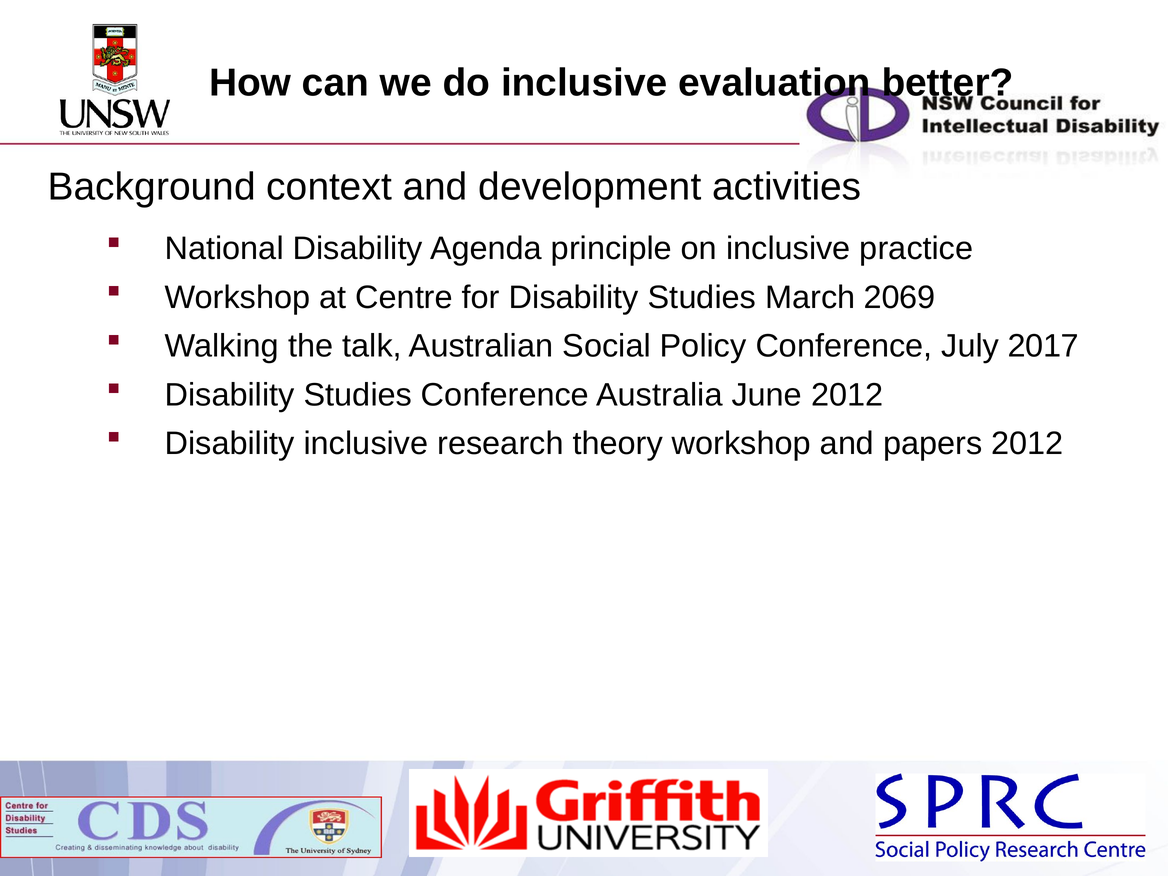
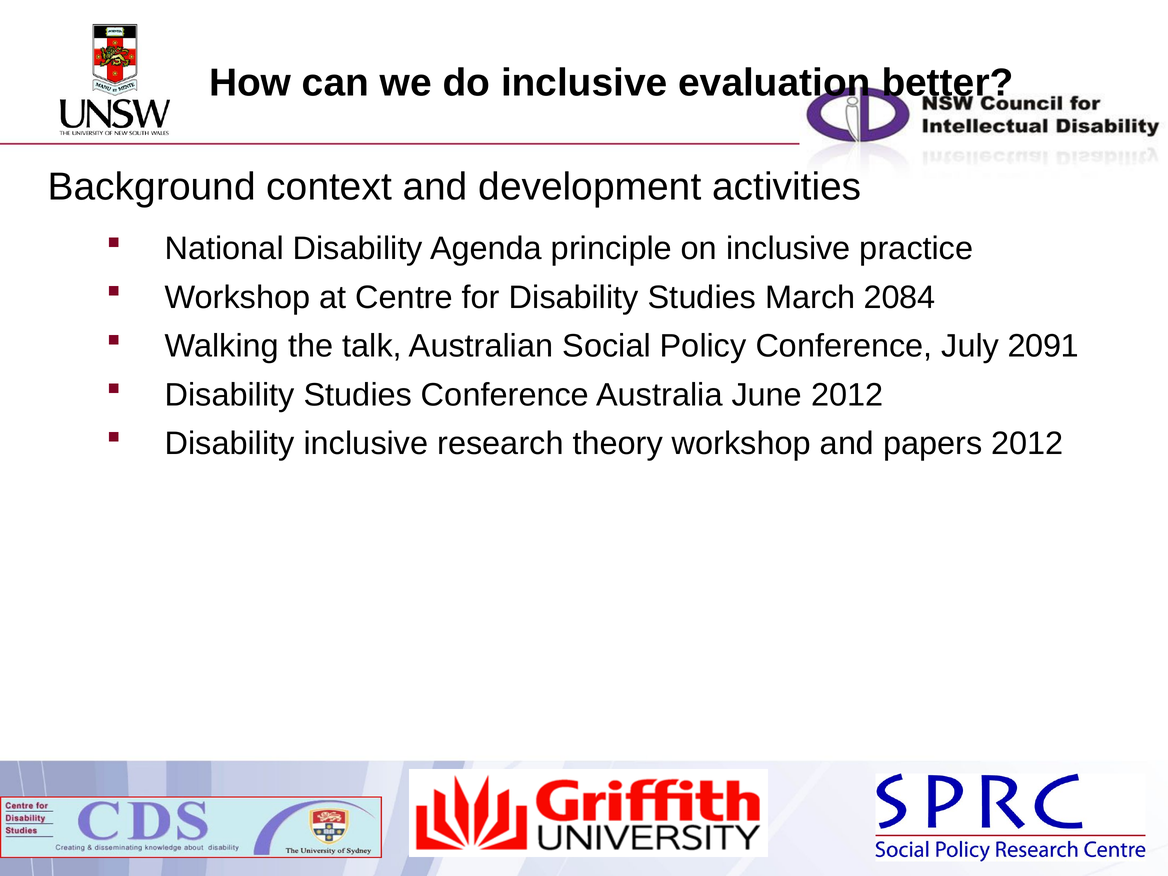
2069: 2069 -> 2084 (900, 297)
2017: 2017 -> 2091 (1043, 346)
